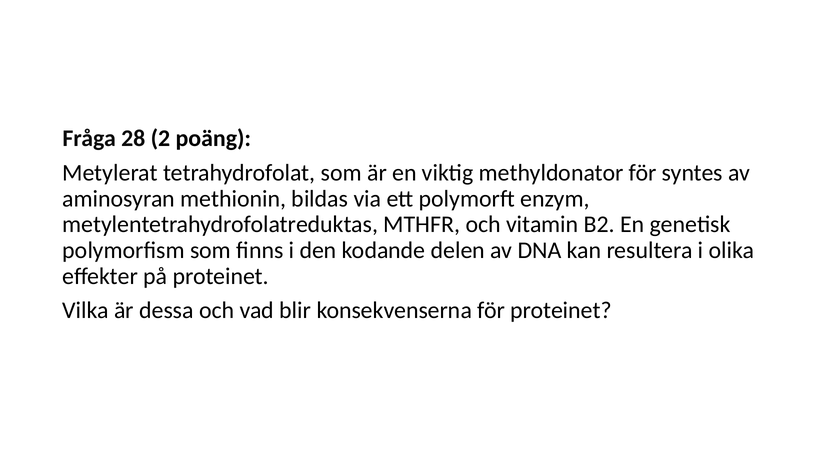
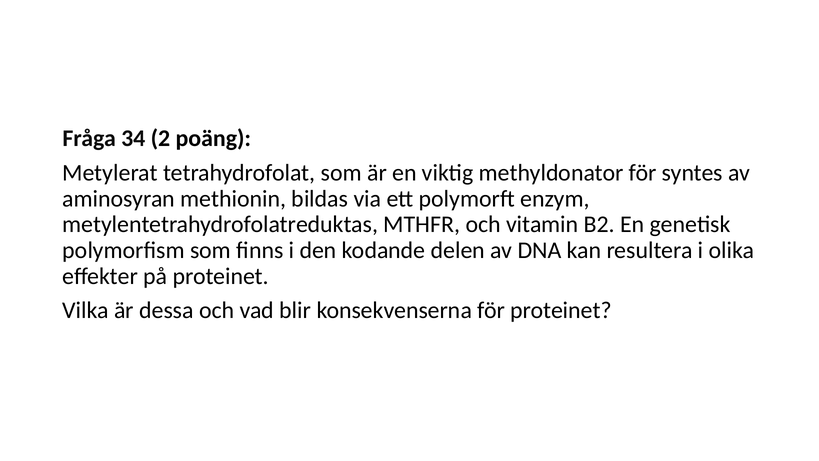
28: 28 -> 34 (133, 138)
